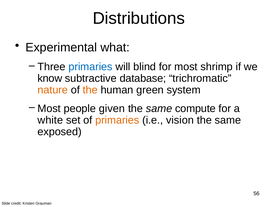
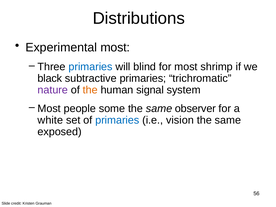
Experimental what: what -> most (115, 48)
know: know -> black (50, 78)
subtractive database: database -> primaries (143, 78)
nature colour: orange -> purple (53, 90)
green: green -> signal (150, 90)
given: given -> some (112, 109)
compute: compute -> observer (195, 109)
primaries colour: orange -> blue (117, 120)
